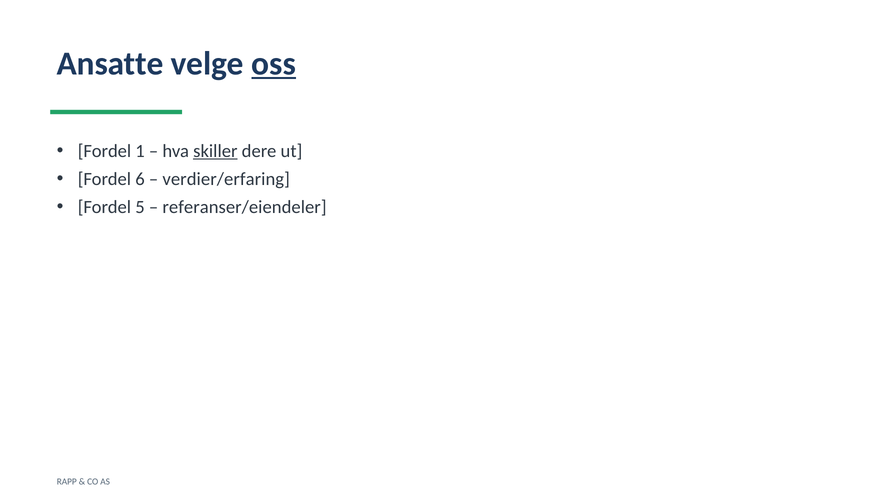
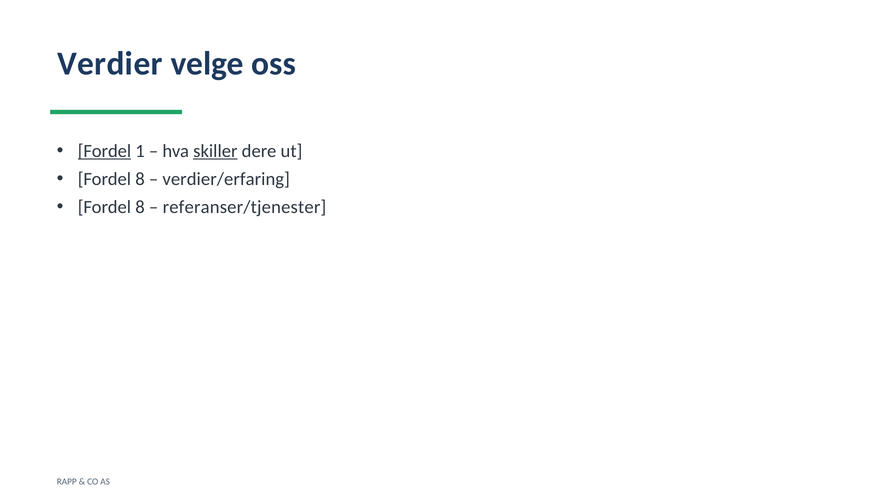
Ansatte: Ansatte -> Verdier (110, 64)
oss underline: present -> none (274, 64)
Fordel underline: none -> present (104, 151)
6: 6 -> 8 (140, 179)
5: 5 -> 8 (140, 207)
referanser/eiendeler: referanser/eiendeler -> referanser/tjenester (244, 207)
